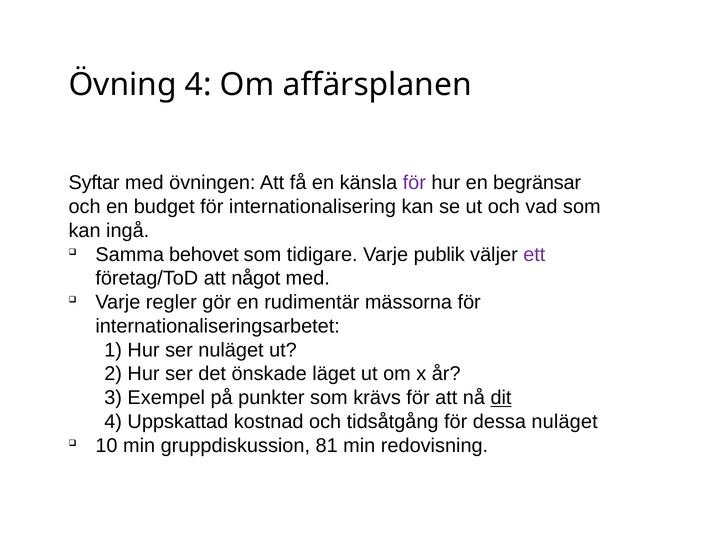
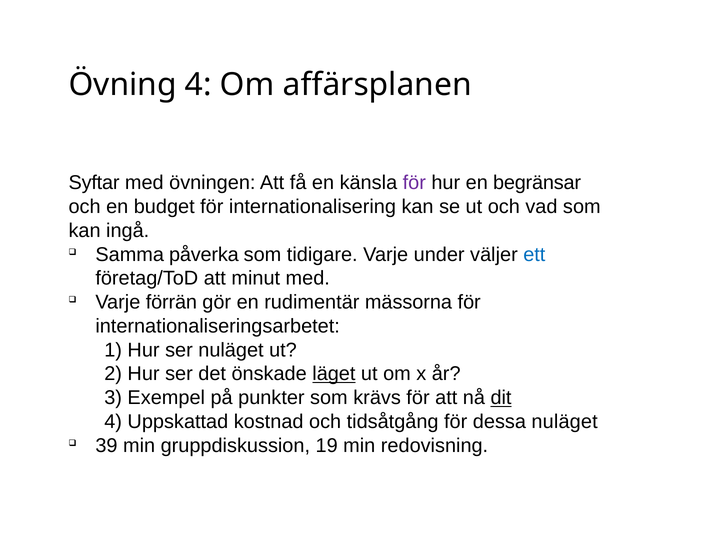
behovet: behovet -> påverka (204, 255)
publik: publik -> under (439, 255)
ett colour: purple -> blue (534, 255)
något: något -> minut (256, 278)
regler: regler -> förrän (171, 302)
läget underline: none -> present (334, 374)
10: 10 -> 39 (106, 446)
81: 81 -> 19 (327, 446)
